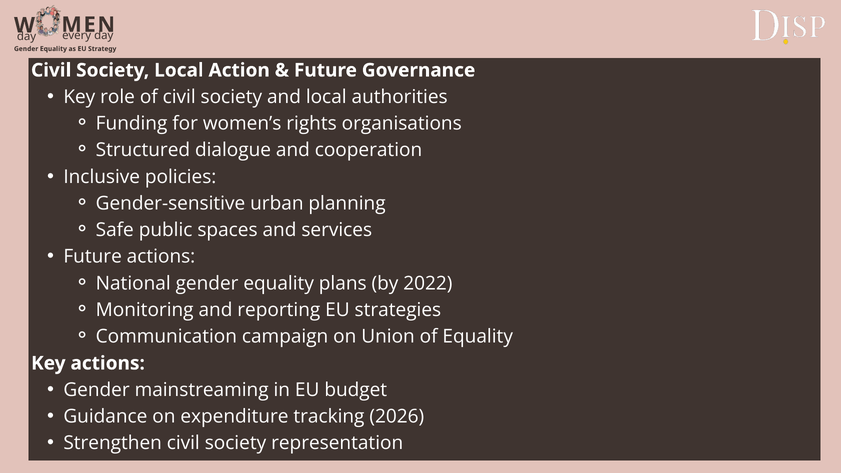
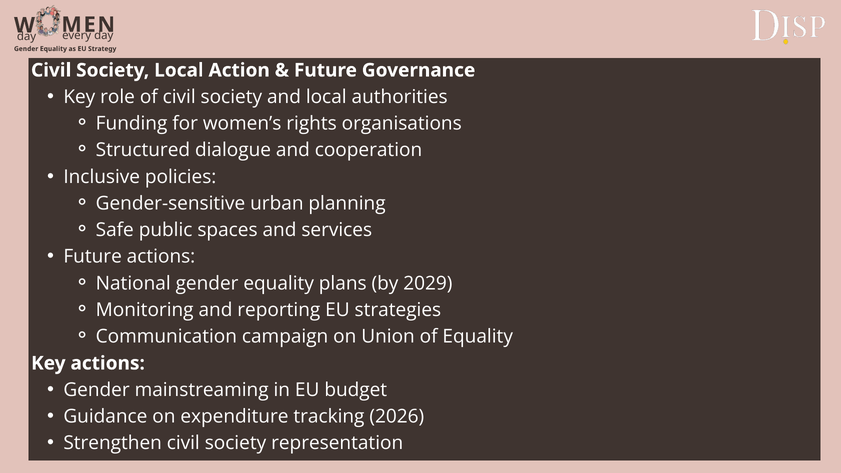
2022: 2022 -> 2029 (428, 283)
